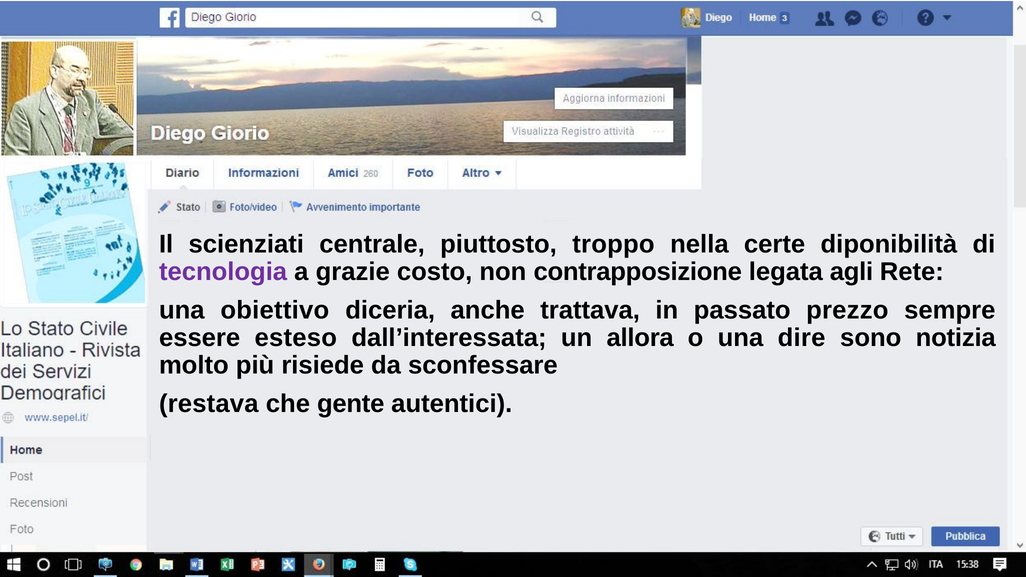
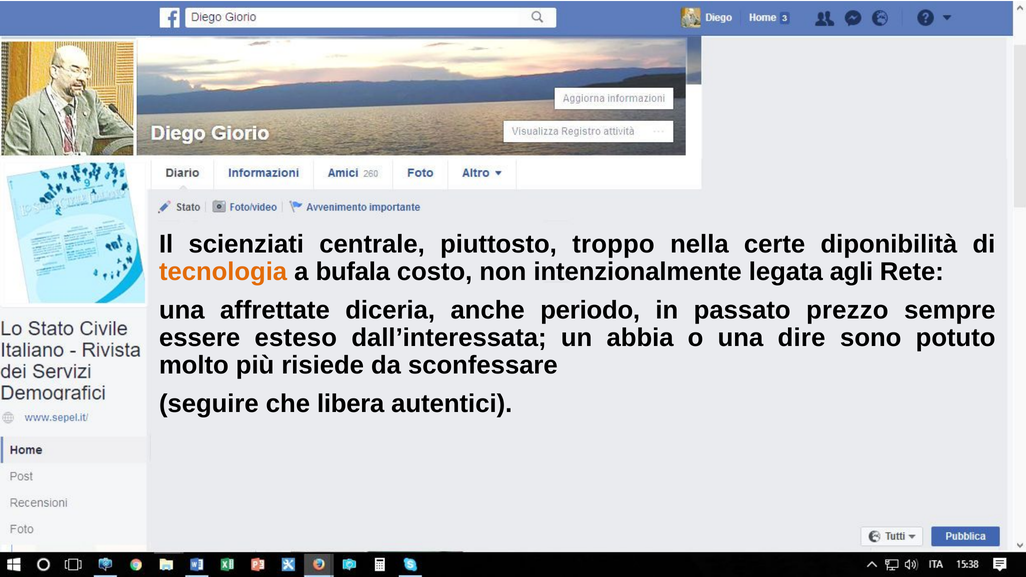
tecnologia colour: purple -> orange (223, 272)
grazie: grazie -> bufala (353, 272)
contrapposizione: contrapposizione -> intenzionalmente (638, 272)
obiettivo: obiettivo -> affrettate (275, 310)
trattava: trattava -> periodo (590, 310)
allora: allora -> abbia (640, 338)
notizia: notizia -> potuto (956, 338)
restava: restava -> seguire (209, 404)
gente: gente -> libera (351, 404)
